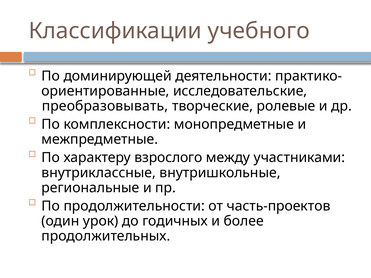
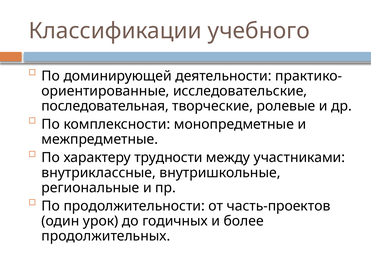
преобразовывать: преобразовывать -> последовательная (105, 106)
взрослого: взрослого -> трудности (168, 158)
